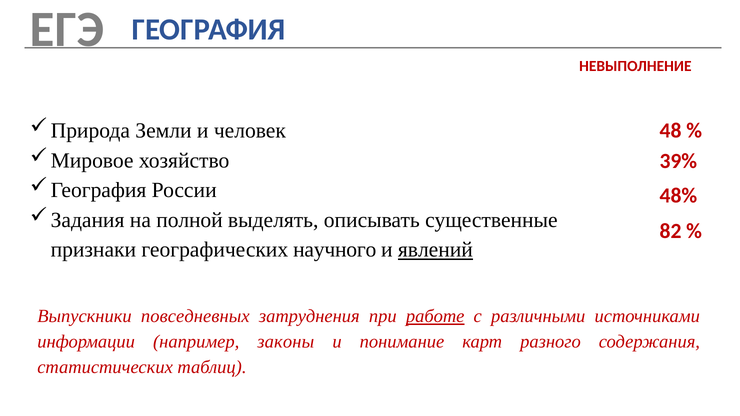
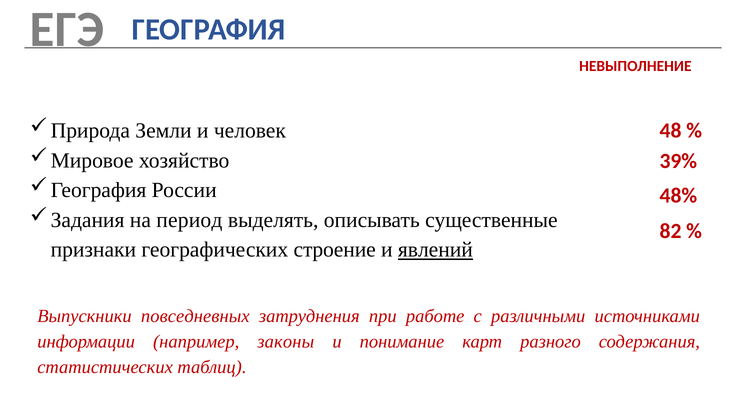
полной: полной -> период (189, 220)
научного: научного -> строение (335, 250)
работе underline: present -> none (435, 317)
